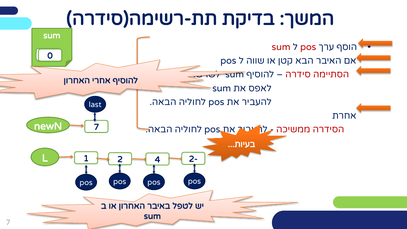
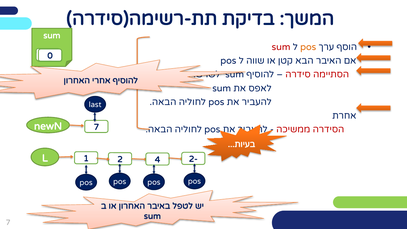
pos colour: red -> orange (308, 47)
